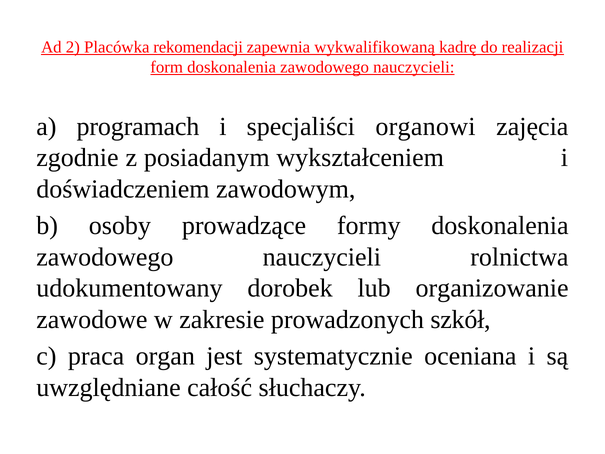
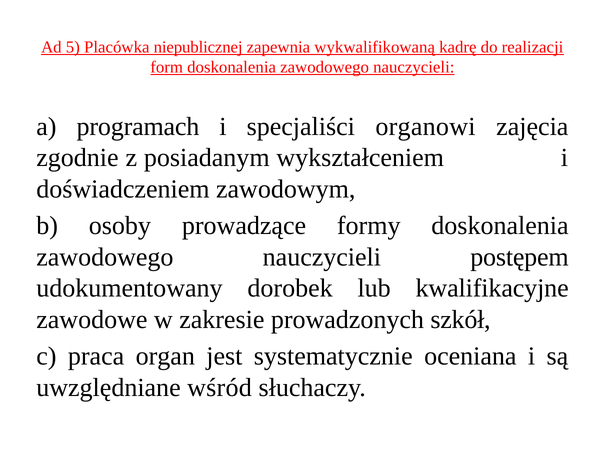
2: 2 -> 5 (73, 47)
rekomendacji: rekomendacji -> niepublicznej (198, 47)
rolnictwa: rolnictwa -> postępem (519, 257)
organizowanie: organizowanie -> kwalifikacyjne (492, 288)
całość: całość -> wśród (220, 387)
